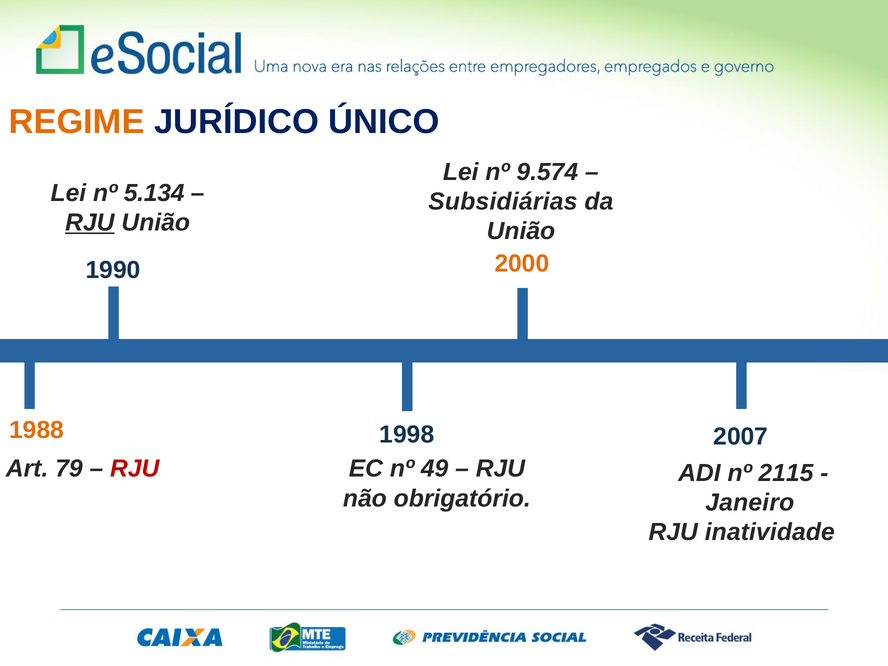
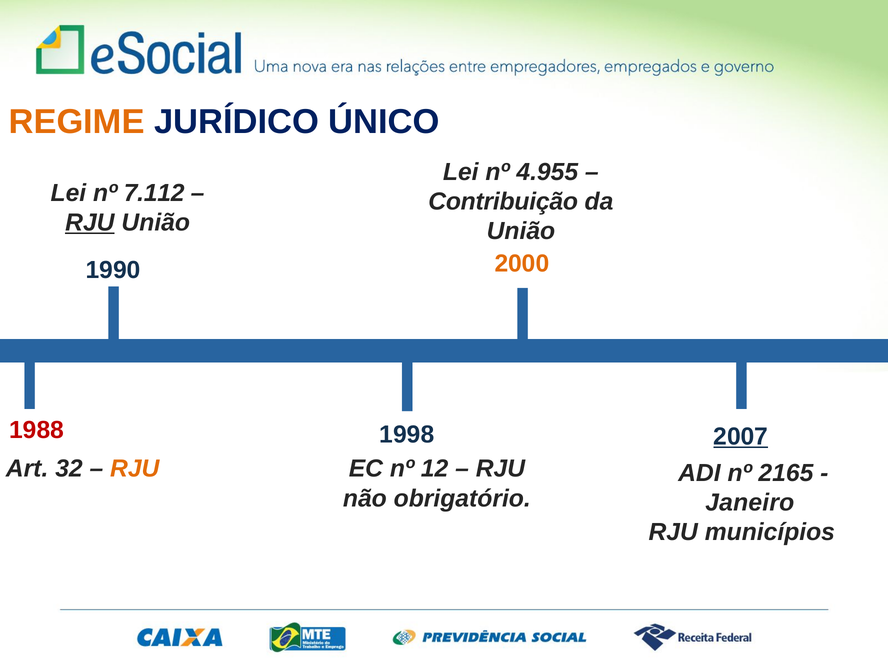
9.574: 9.574 -> 4.955 (547, 172)
5.134: 5.134 -> 7.112 (154, 193)
Subsidiárias: Subsidiárias -> Contribuição (503, 202)
1988 colour: orange -> red (37, 430)
2007 underline: none -> present (741, 436)
79: 79 -> 32 (69, 469)
RJU colour: red -> orange (135, 469)
49: 49 -> 12 (435, 469)
2115: 2115 -> 2165 (786, 473)
inatividade: inatividade -> municípios (770, 532)
